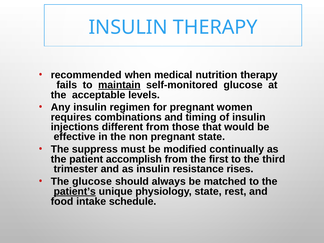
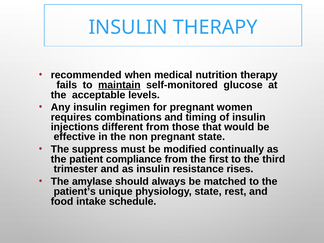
accomplish: accomplish -> compliance (134, 159)
The glucose: glucose -> amylase (92, 181)
patient’s underline: present -> none (75, 191)
